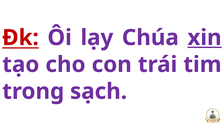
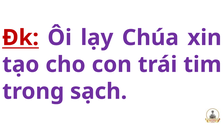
xin underline: present -> none (205, 38)
